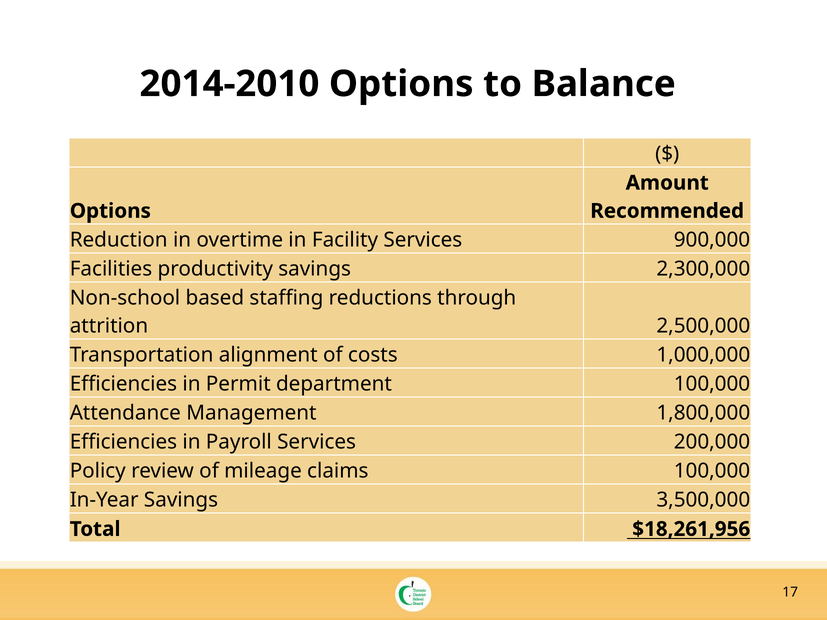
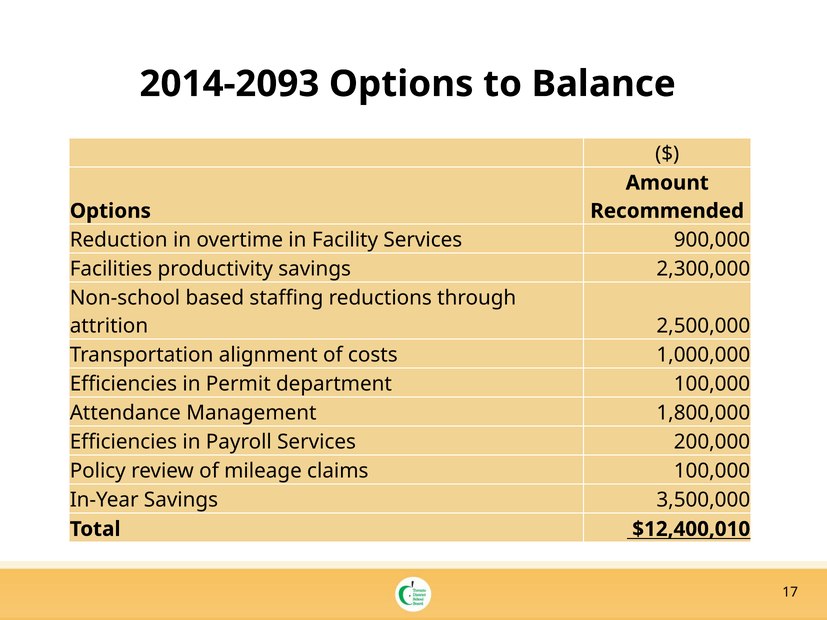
2014-2010: 2014-2010 -> 2014-2093 (229, 84)
$18,261,956: $18,261,956 -> $12,400,010 (691, 529)
